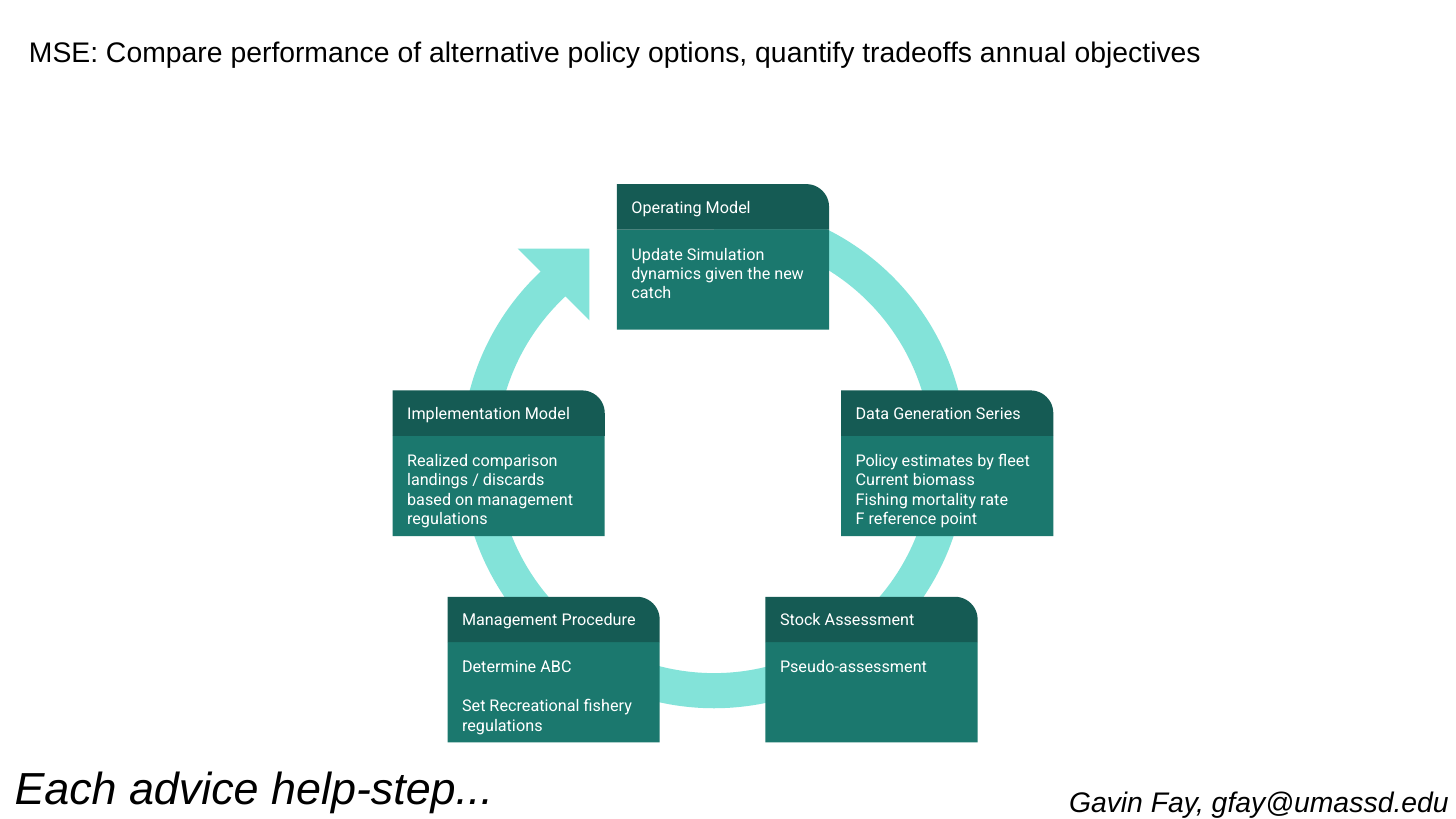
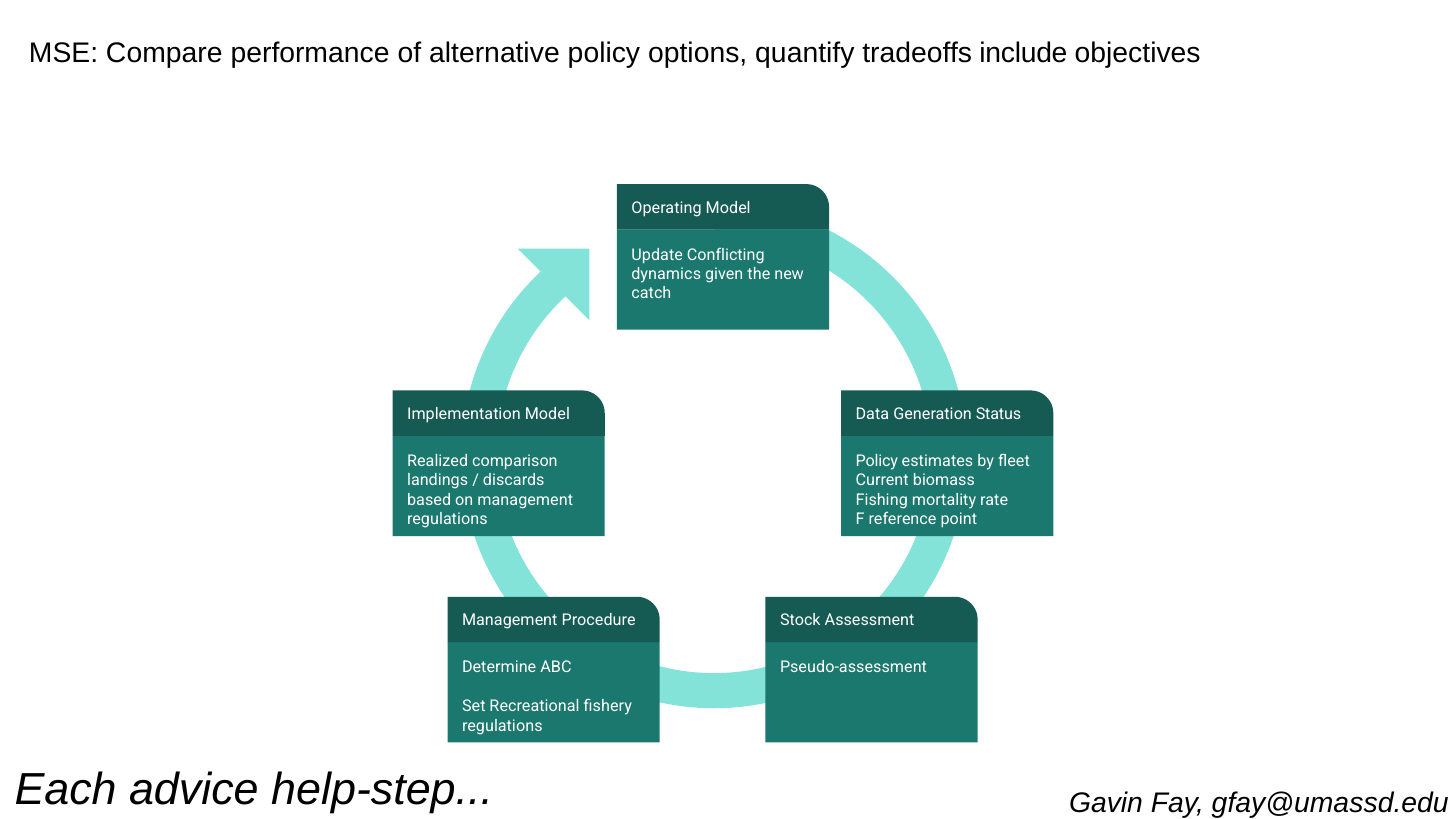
annual: annual -> include (1023, 53)
Simulation: Simulation -> Conflicting (726, 255)
Series: Series -> Status (998, 414)
